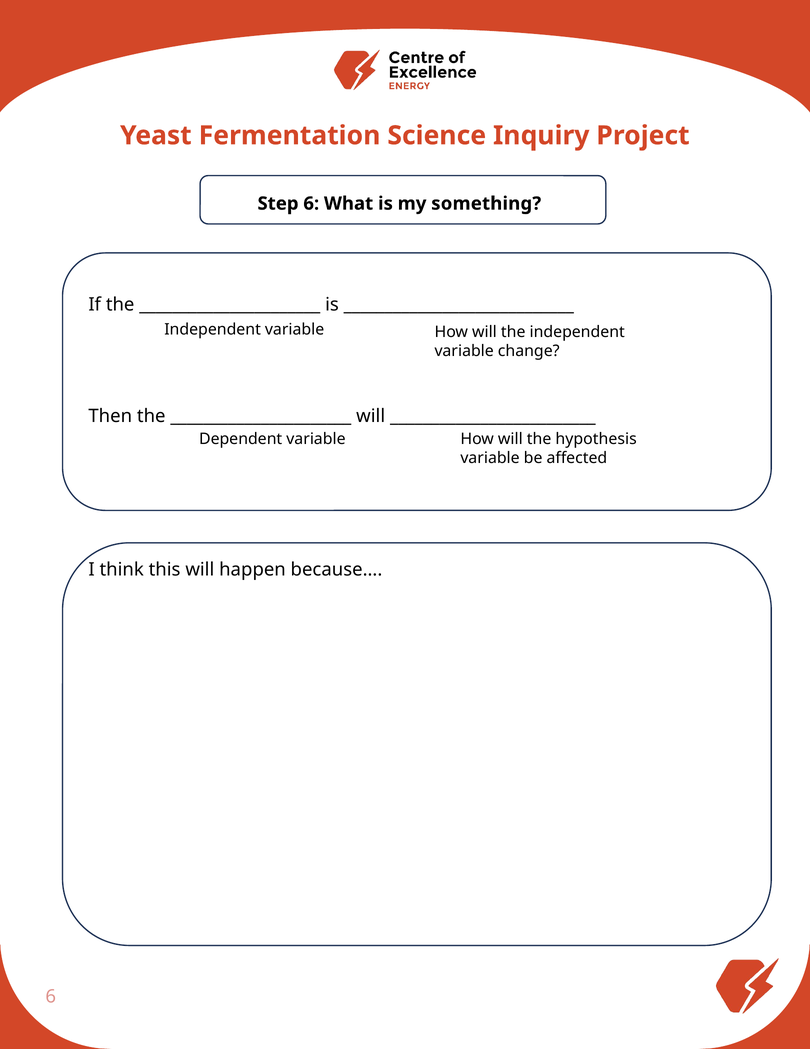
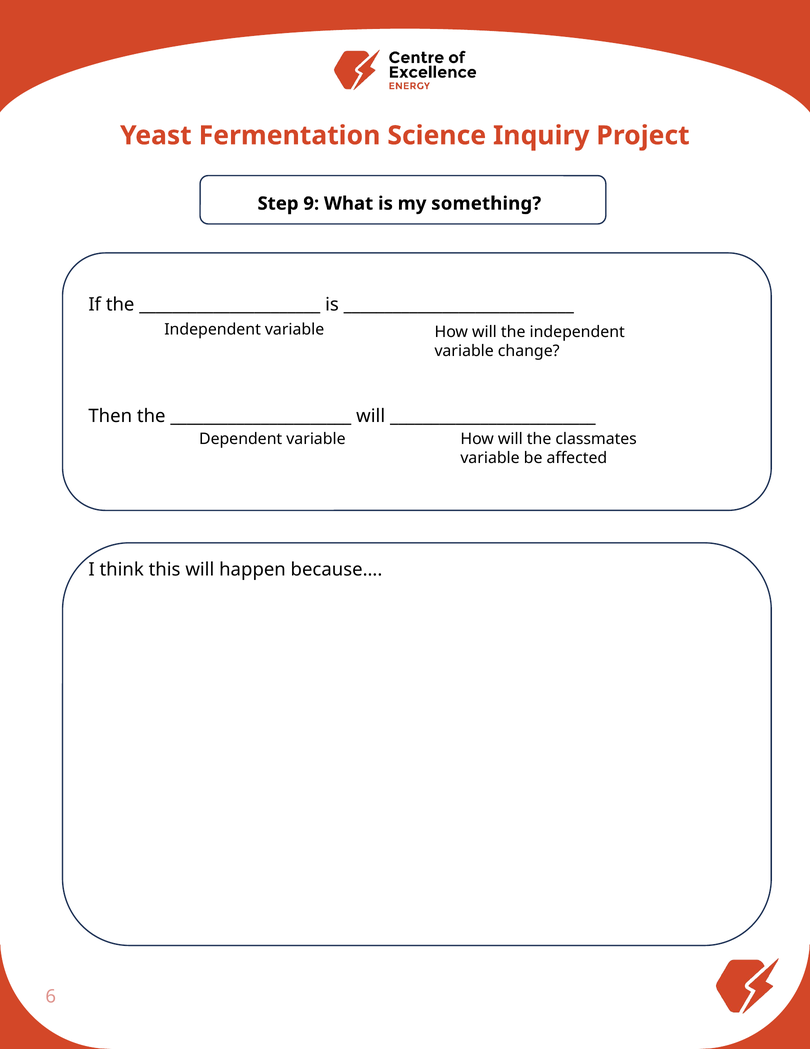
Step 6: 6 -> 9 (311, 203)
hypothesis: hypothesis -> classmates (596, 439)
